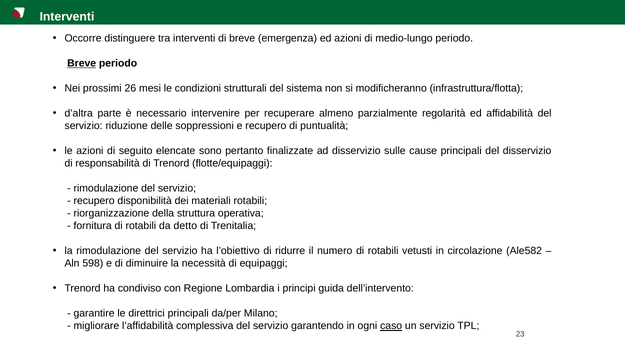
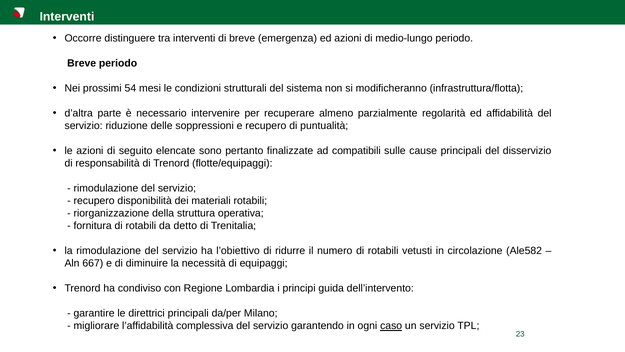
Breve underline: present -> none (82, 63)
26: 26 -> 54 (130, 88)
ad disservizio: disservizio -> compatibili (356, 151)
598: 598 -> 667 (93, 263)
